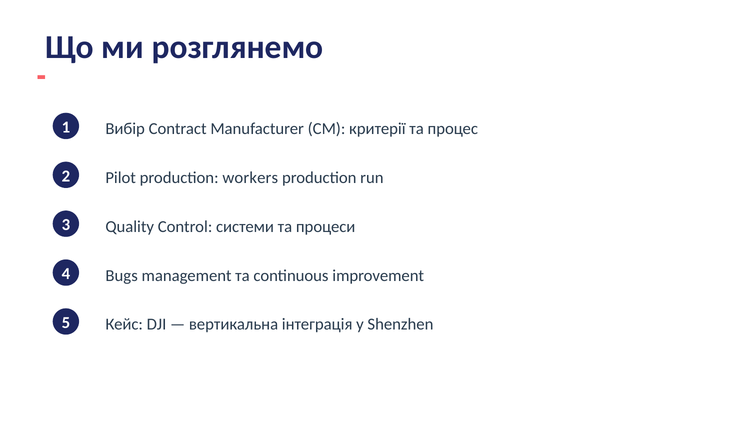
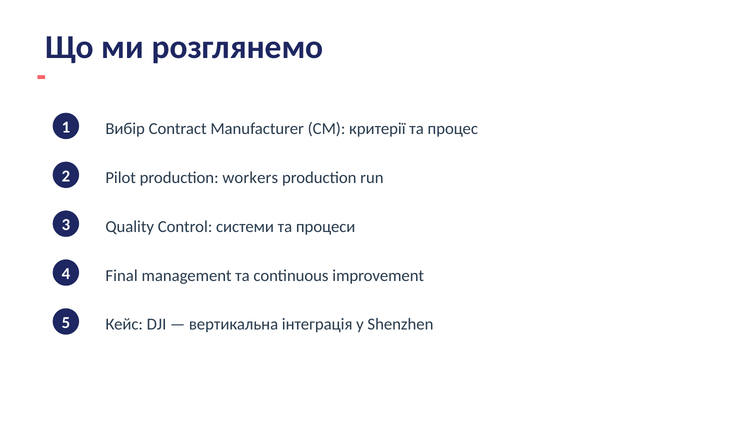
Bugs: Bugs -> Final (122, 276)
